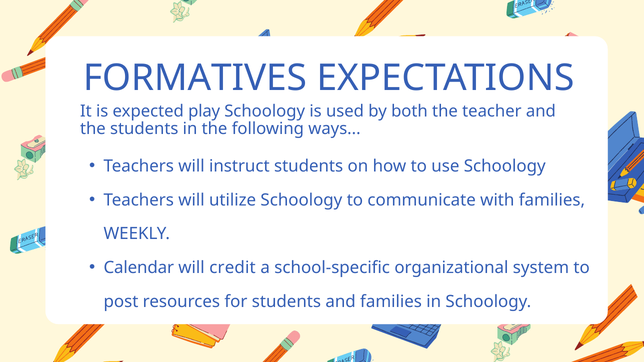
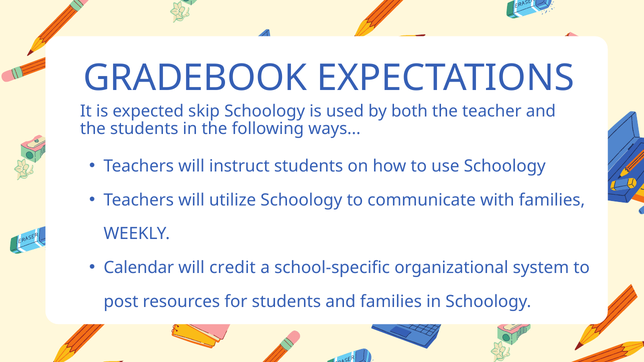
FORMATIVES: FORMATIVES -> GRADEBOOK (195, 78)
play: play -> skip (204, 111)
